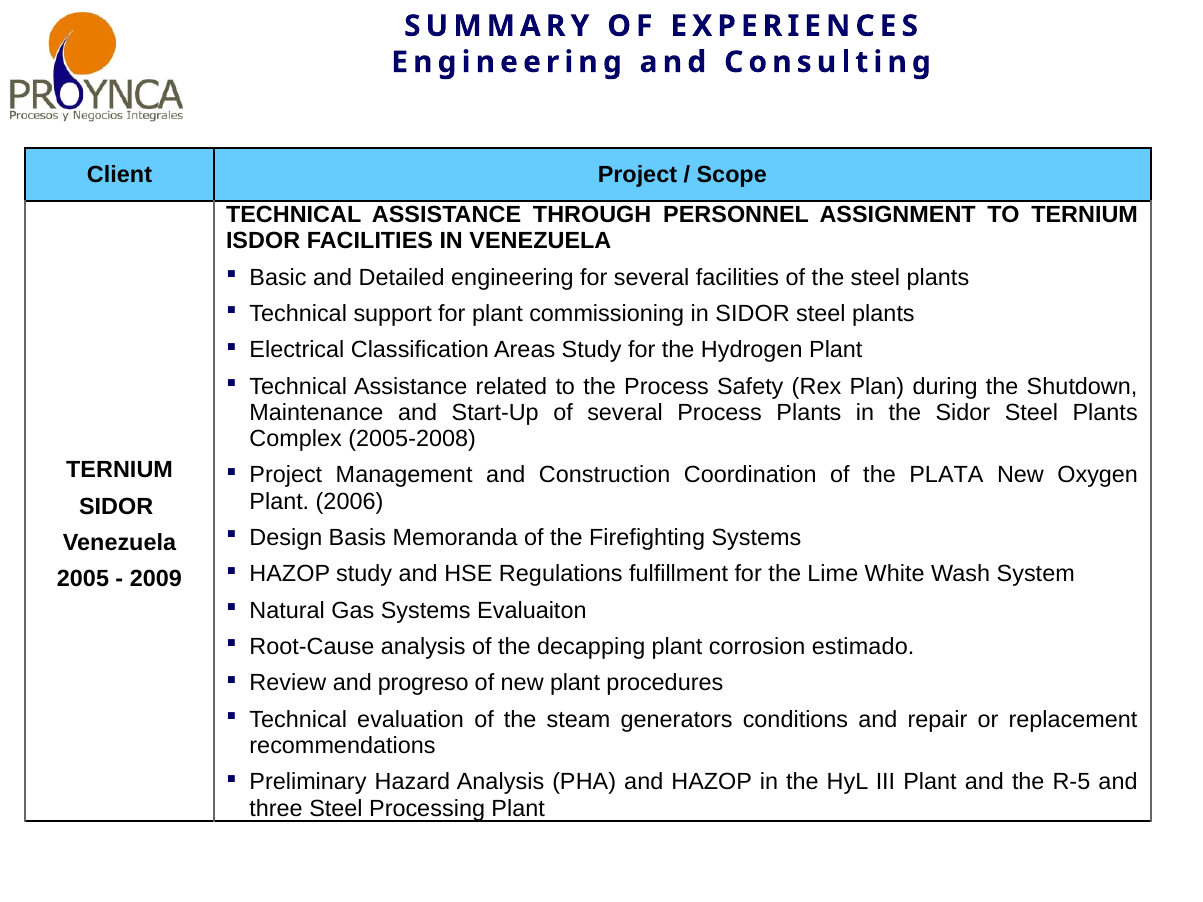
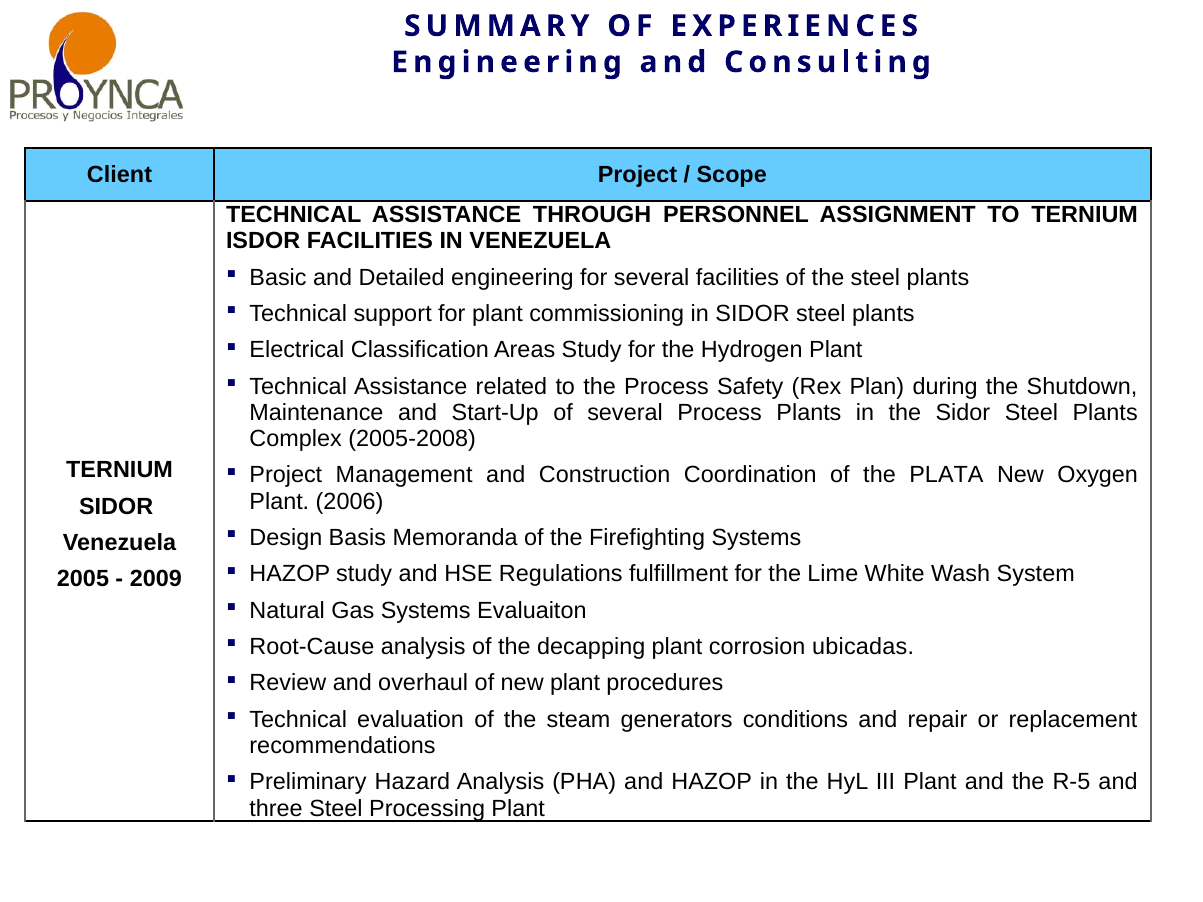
estimado: estimado -> ubicadas (863, 647)
progreso: progreso -> overhaul (423, 683)
